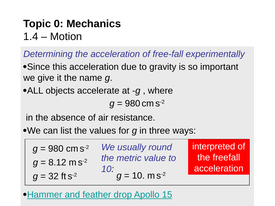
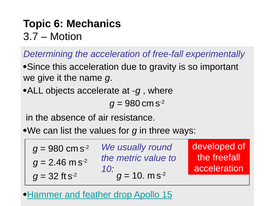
0: 0 -> 6 (59, 24)
1.4: 1.4 -> 3.7 (31, 37)
interpreted: interpreted -> developed (214, 147)
8.12: 8.12 -> 2.46 (57, 163)
